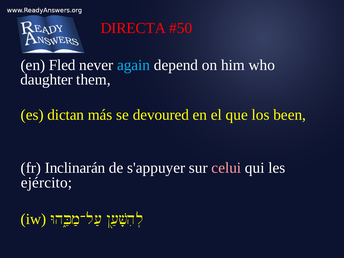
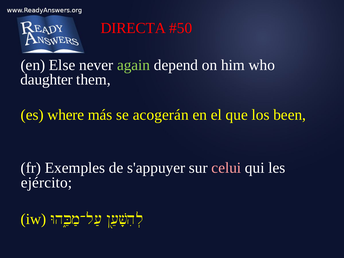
Fled: Fled -> Else (62, 65)
again colour: light blue -> light green (134, 65)
dictan: dictan -> where (66, 115)
devoured: devoured -> acogerán (161, 115)
Inclinarán: Inclinarán -> Exemples (75, 168)
